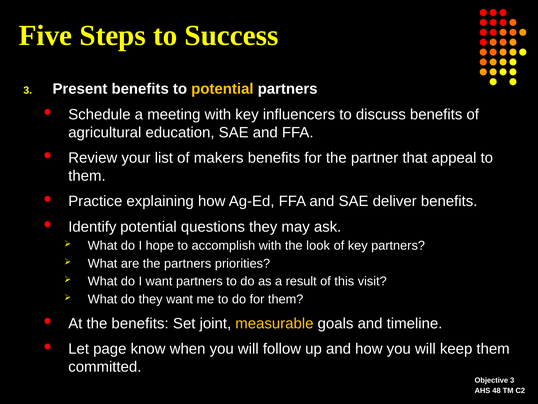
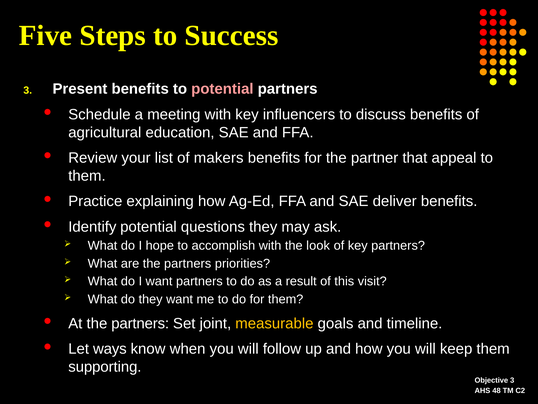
potential colour: yellow -> pink (222, 89)
At the benefits: benefits -> partners (140, 323)
page: page -> ways (110, 348)
committed: committed -> supporting (105, 366)
